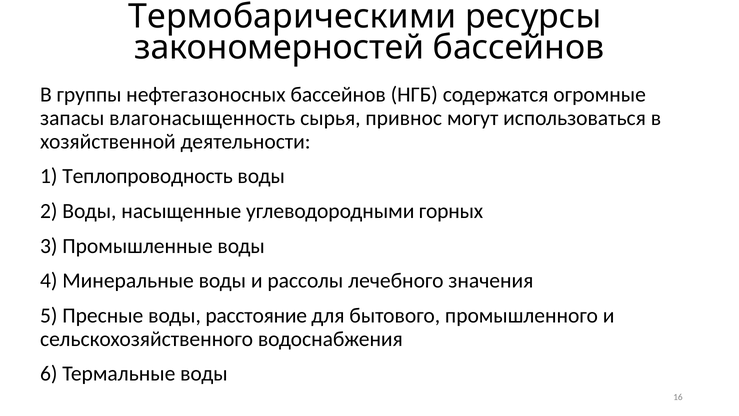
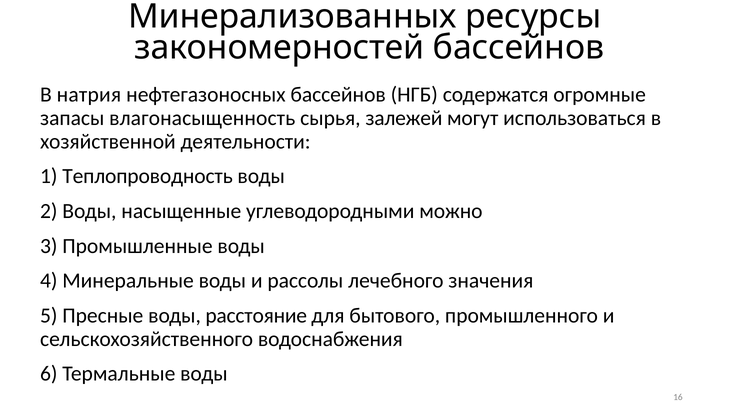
Термобарическими: Термобарическими -> Минерализованных (292, 17)
группы: группы -> натрия (89, 95)
привнос: привнос -> залежей (404, 118)
горных: горных -> можно (451, 211)
